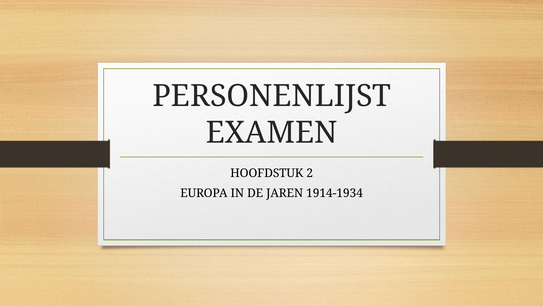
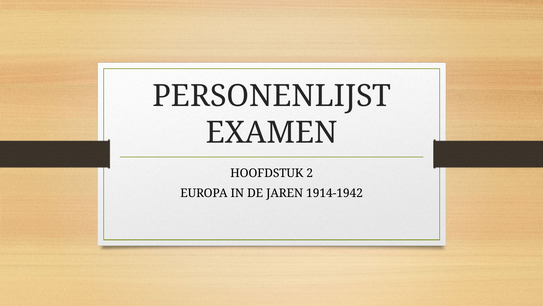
1914-1934: 1914-1934 -> 1914-1942 (335, 193)
